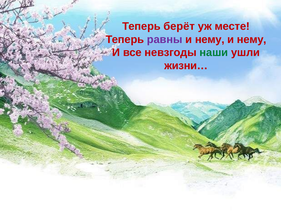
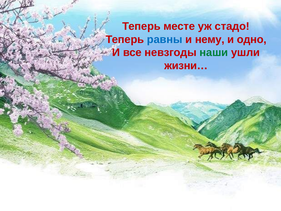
берёт: берёт -> месте (179, 26)
месте: месте -> стадо (232, 26)
равны colour: purple -> blue (165, 39)
нему: нему -> одно (252, 39)
